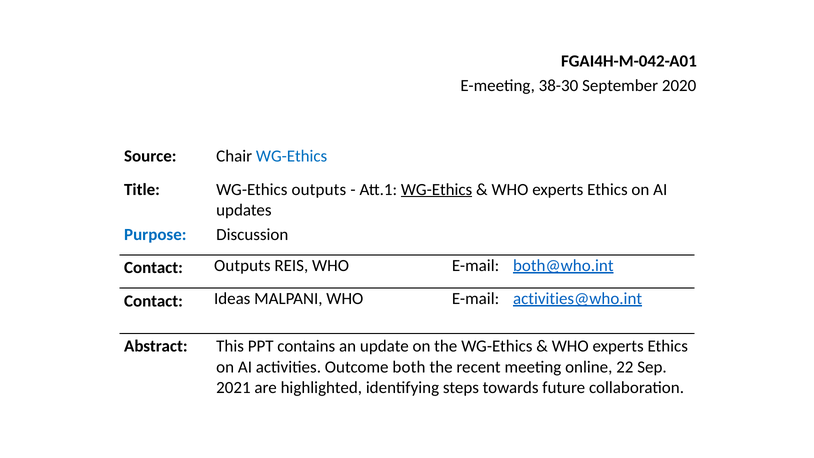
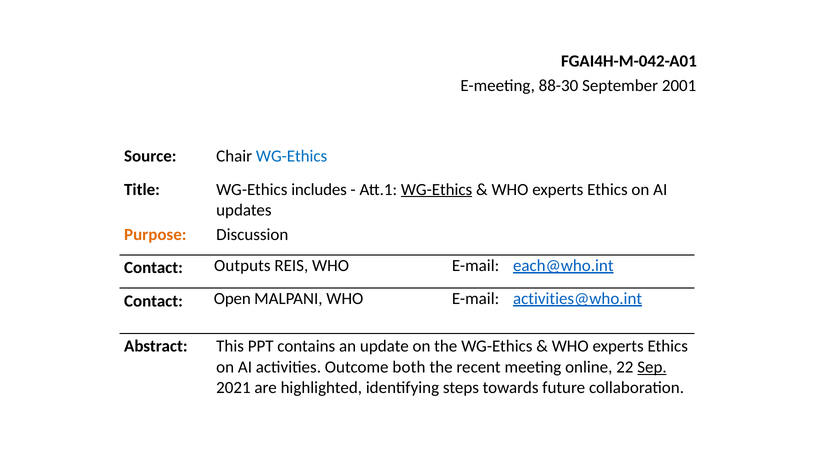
38-30: 38-30 -> 88-30 (558, 86)
2020: 2020 -> 2001 (679, 86)
WG-Ethics outputs: outputs -> includes (319, 189)
Purpose colour: blue -> orange (155, 235)
both@who.int: both@who.int -> each@who.int (563, 265)
Ideas: Ideas -> Open (232, 299)
Sep underline: none -> present (652, 367)
